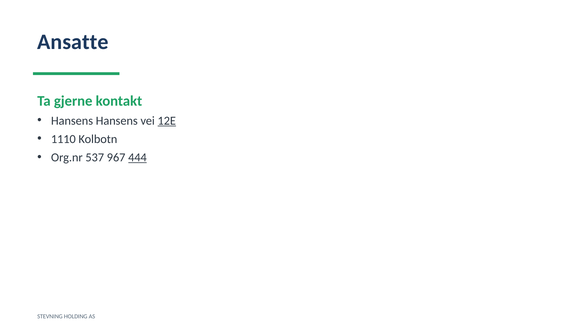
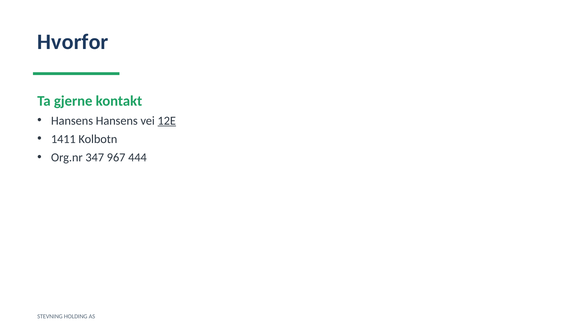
Ansatte: Ansatte -> Hvorfor (73, 42)
1110: 1110 -> 1411 (63, 139)
537: 537 -> 347 (95, 157)
444 underline: present -> none (137, 157)
